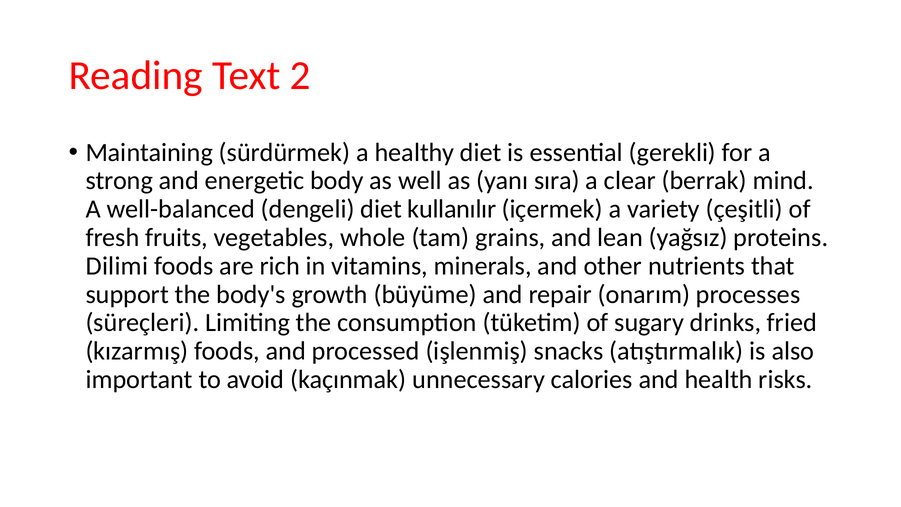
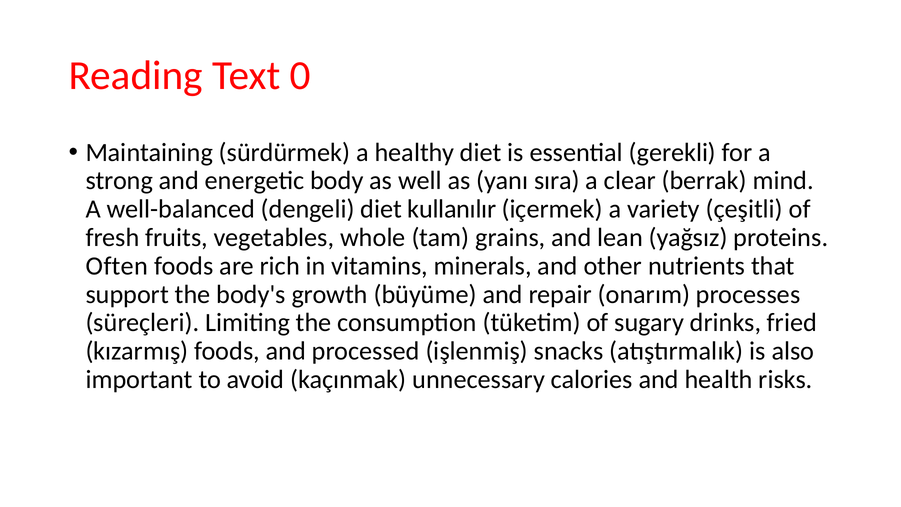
2: 2 -> 0 (300, 76)
Dilimi: Dilimi -> Often (117, 266)
